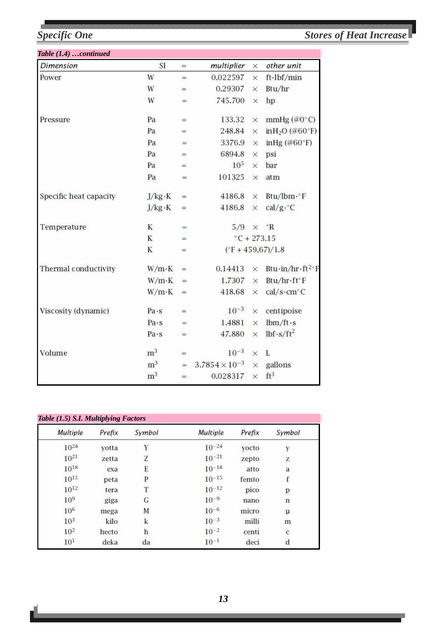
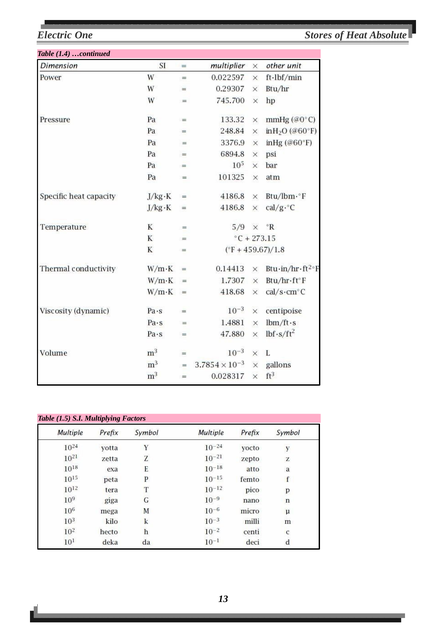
Specific: Specific -> Electric (55, 35)
Increase: Increase -> Absolute (388, 35)
